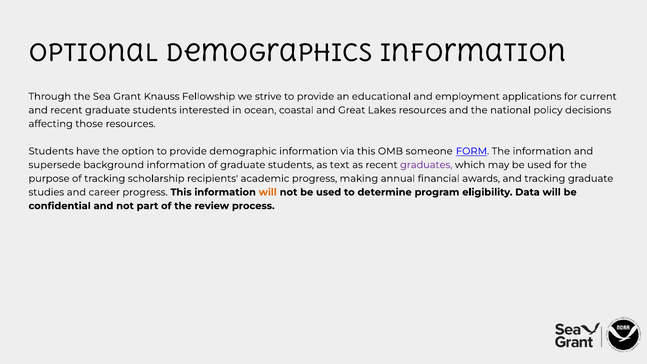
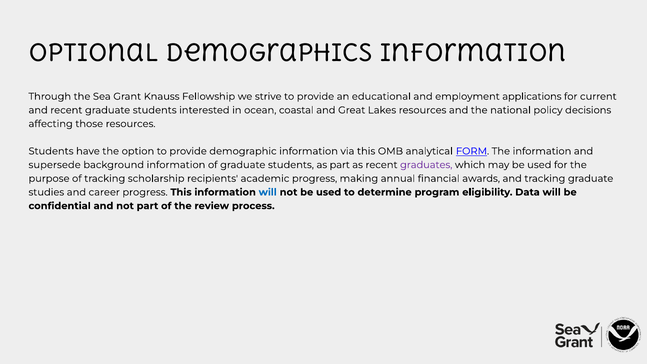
someone: someone -> analytical (429, 151)
as text: text -> part (340, 165)
will colour: orange -> blue (268, 192)
